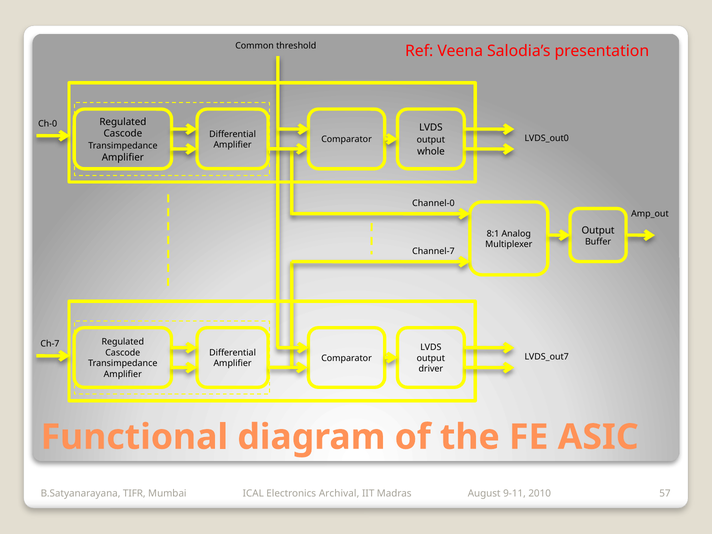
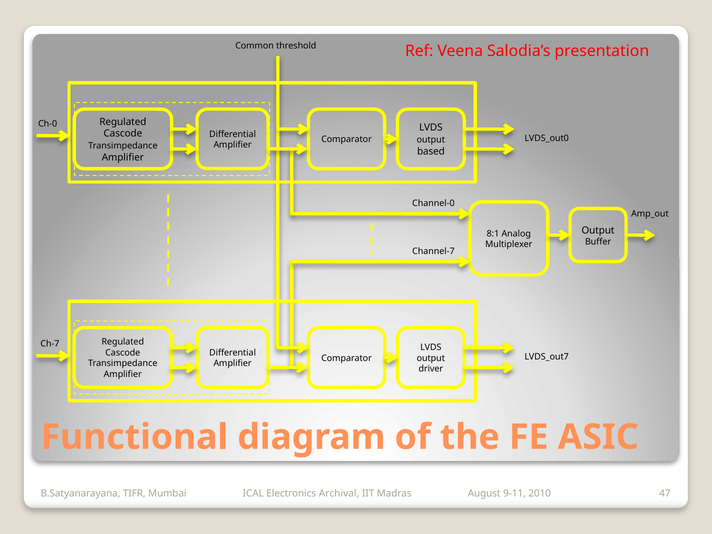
whole: whole -> based (431, 151)
57: 57 -> 47 (665, 494)
